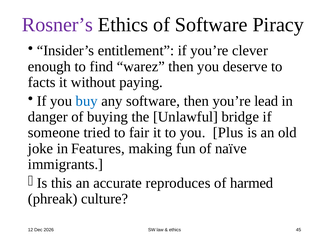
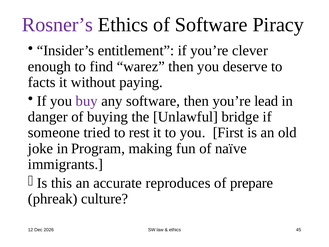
buy colour: blue -> purple (87, 101)
fair: fair -> rest (139, 133)
Plus: Plus -> First (228, 133)
Features: Features -> Program (98, 148)
harmed: harmed -> prepare (252, 183)
